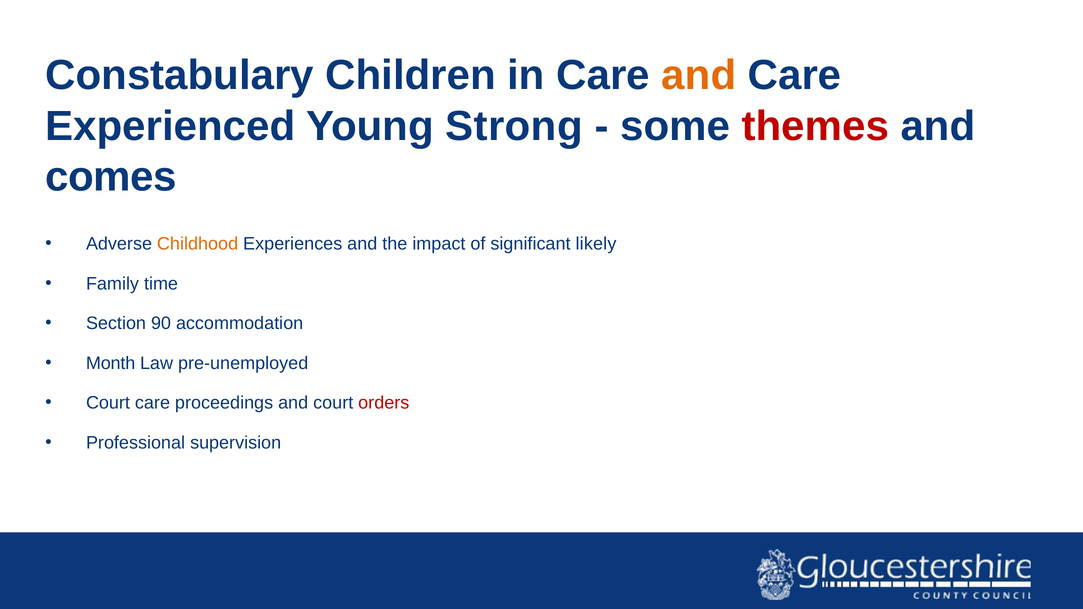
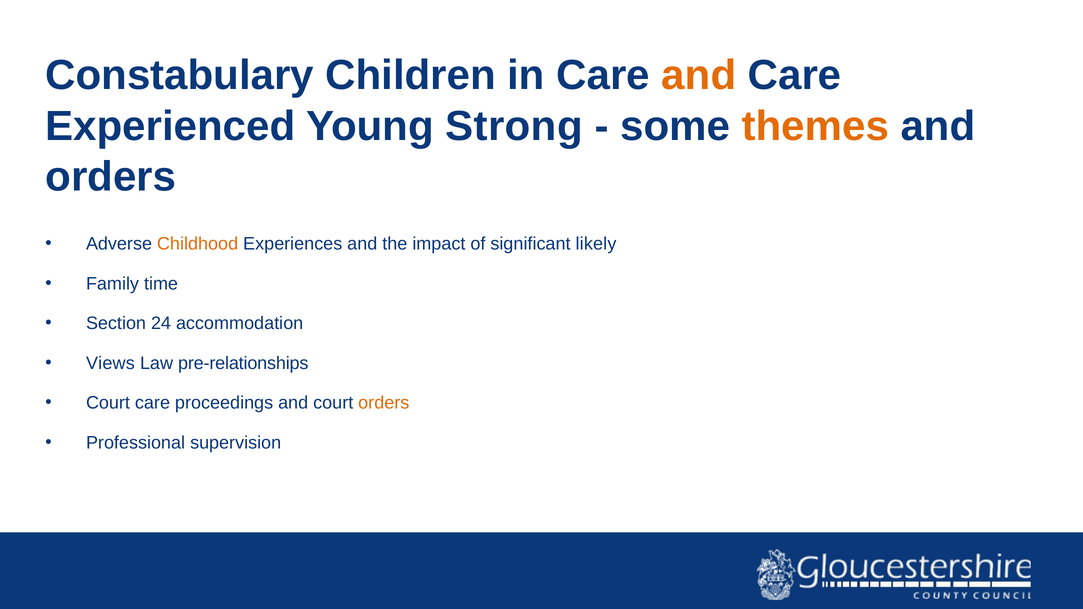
themes colour: red -> orange (815, 126)
comes: comes -> orders (111, 177)
90: 90 -> 24 (161, 324)
Month: Month -> Views (110, 363)
pre-unemployed: pre-unemployed -> pre-relationships (243, 363)
orders colour: red -> orange (384, 403)
